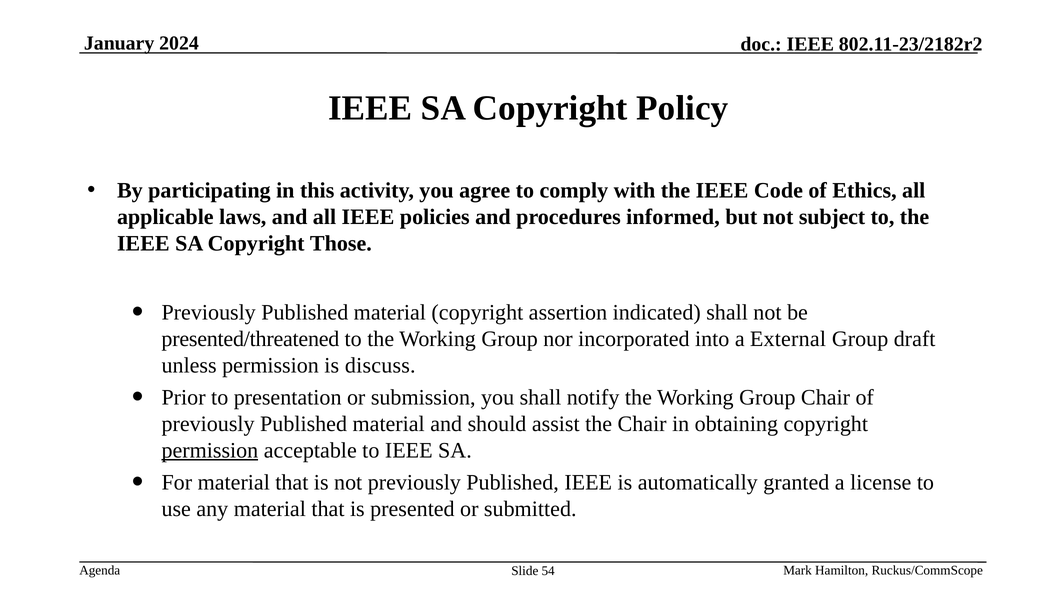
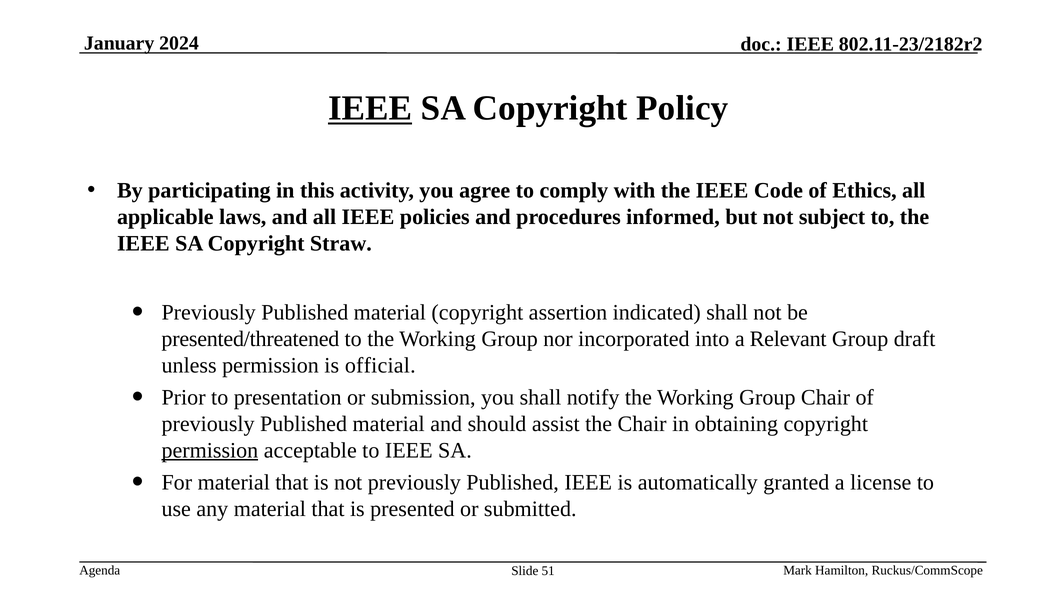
IEEE underline: none -> present (370, 108)
Those: Those -> Straw (341, 243)
External: External -> Relevant (788, 339)
discuss: discuss -> official (380, 365)
54: 54 -> 51 (548, 570)
